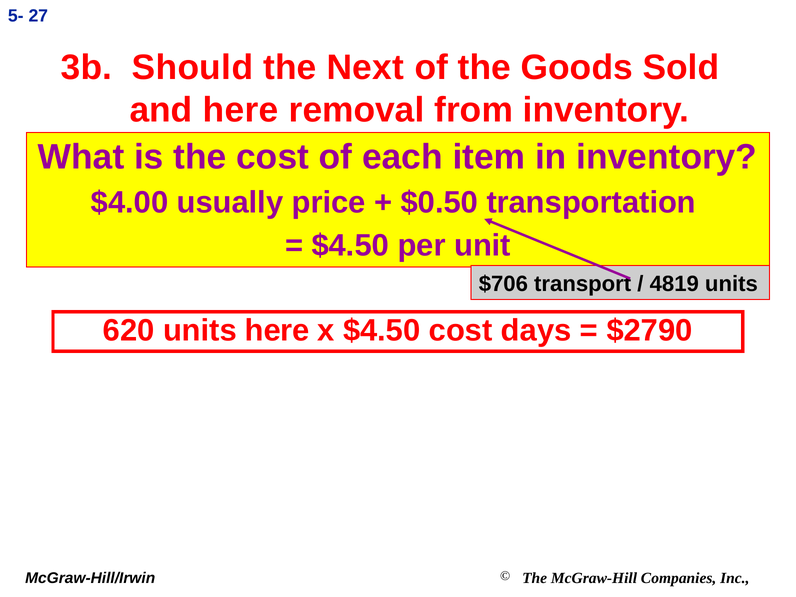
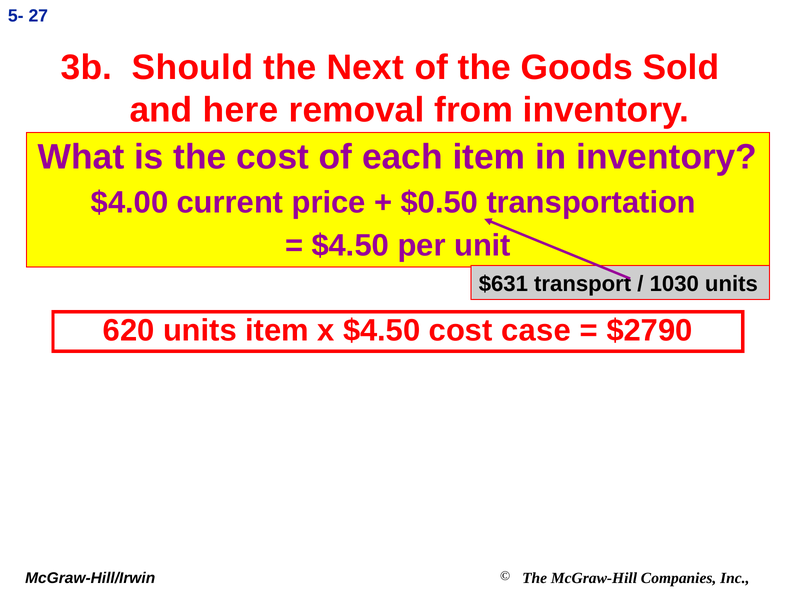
usually: usually -> current (230, 203)
$706: $706 -> $631 (503, 284)
4819: 4819 -> 1030 (674, 284)
units here: here -> item (277, 331)
days: days -> case (536, 331)
